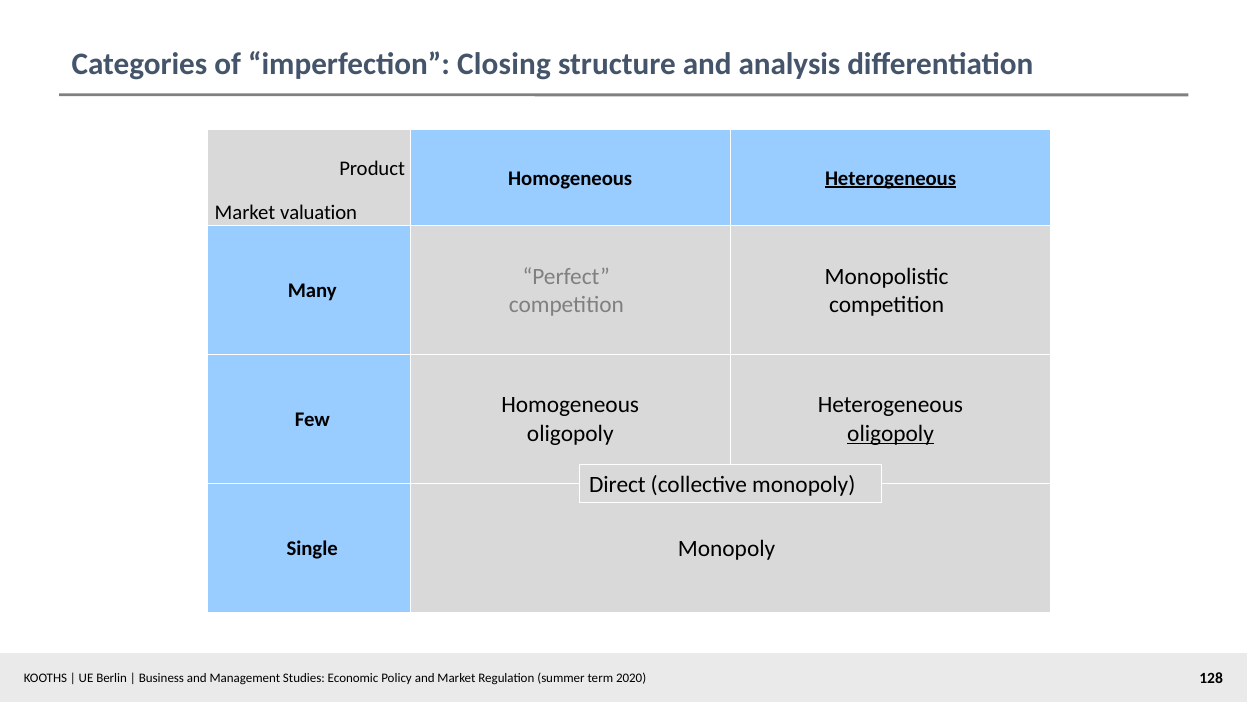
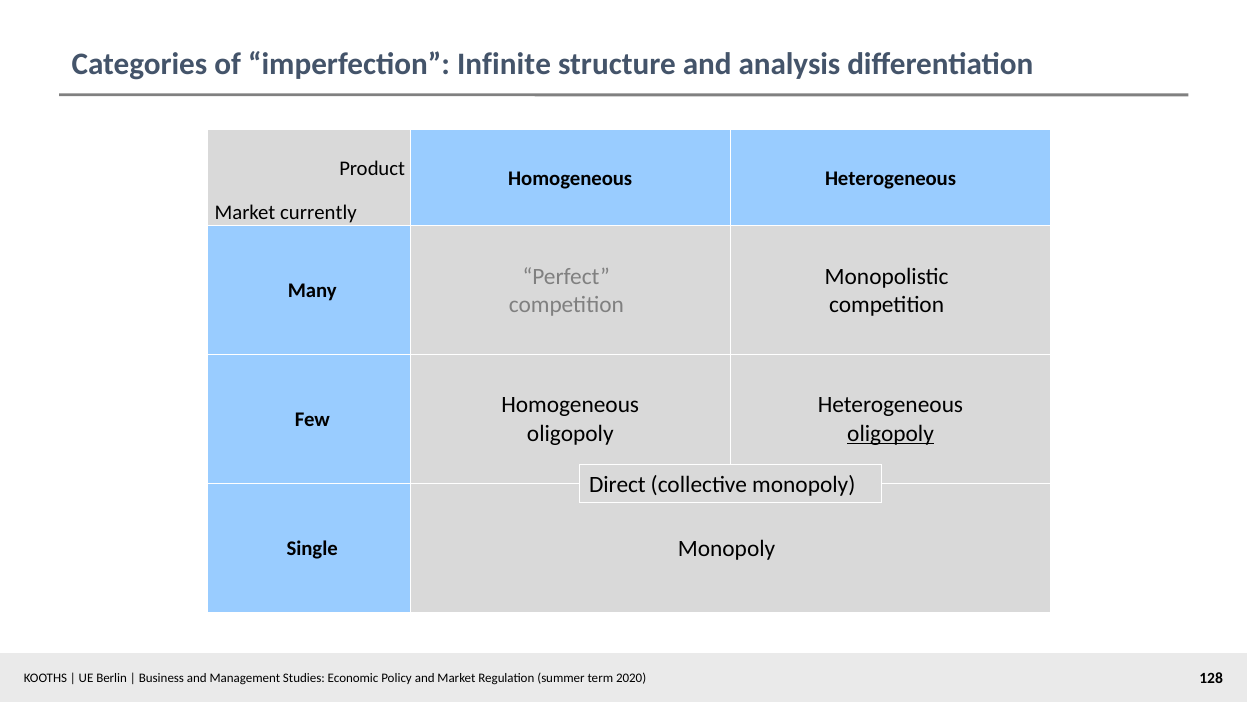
Closing: Closing -> Infinite (504, 64)
Heterogeneous underline: present -> none (891, 178)
valuation: valuation -> currently (318, 213)
